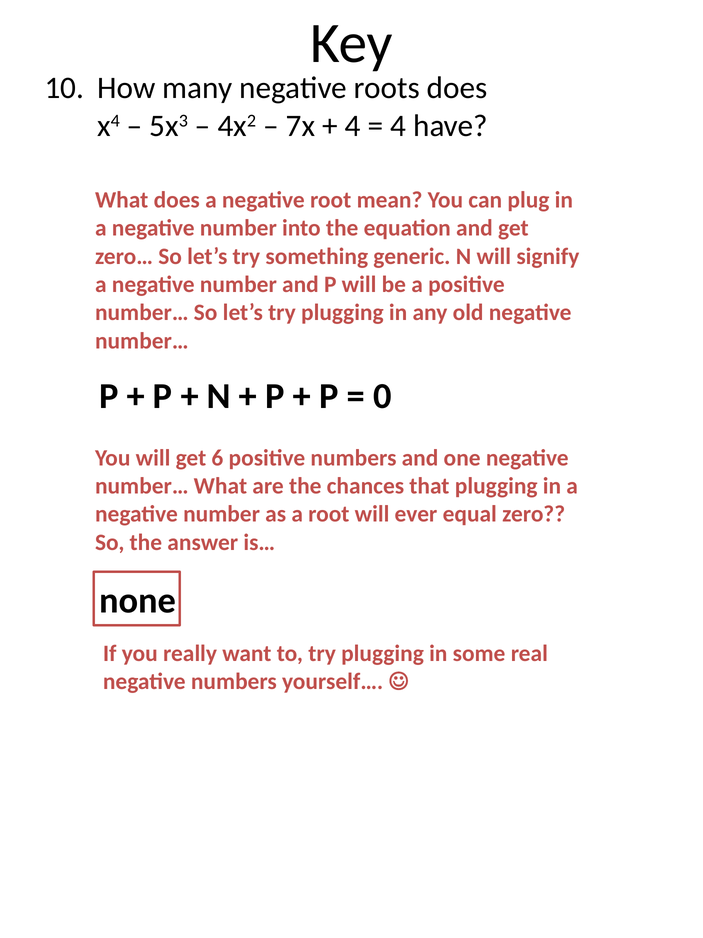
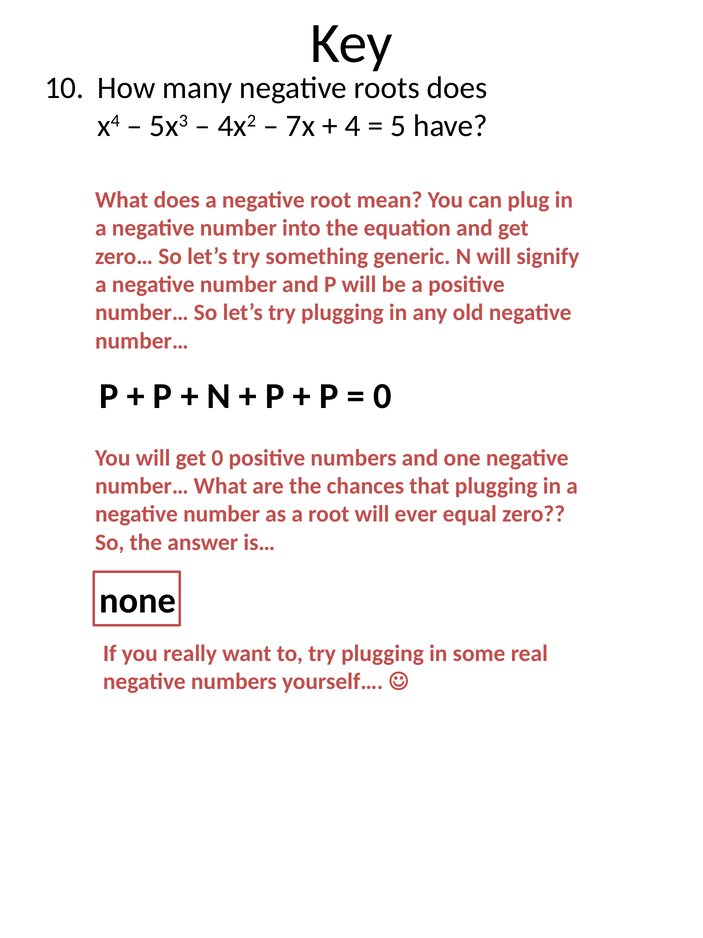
4: 4 -> 5 (398, 126)
get 6: 6 -> 0 (217, 458)
